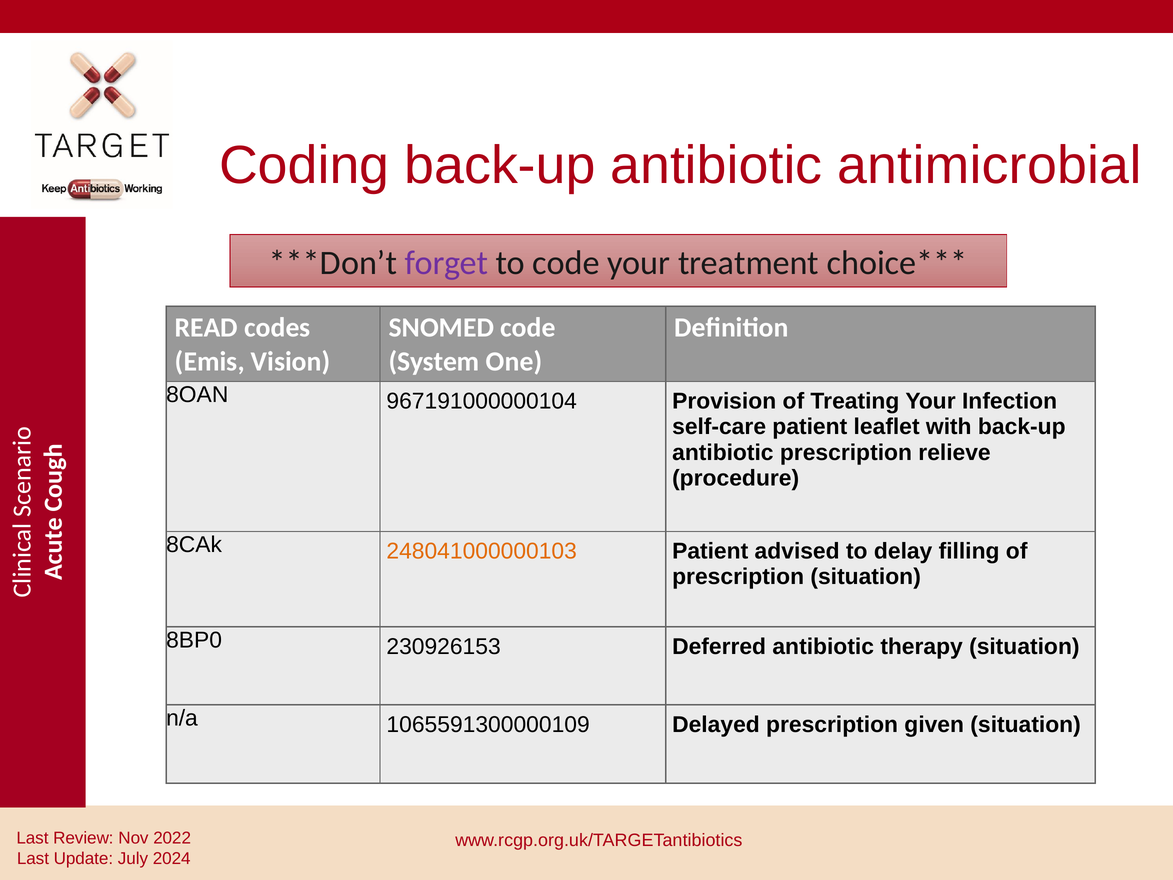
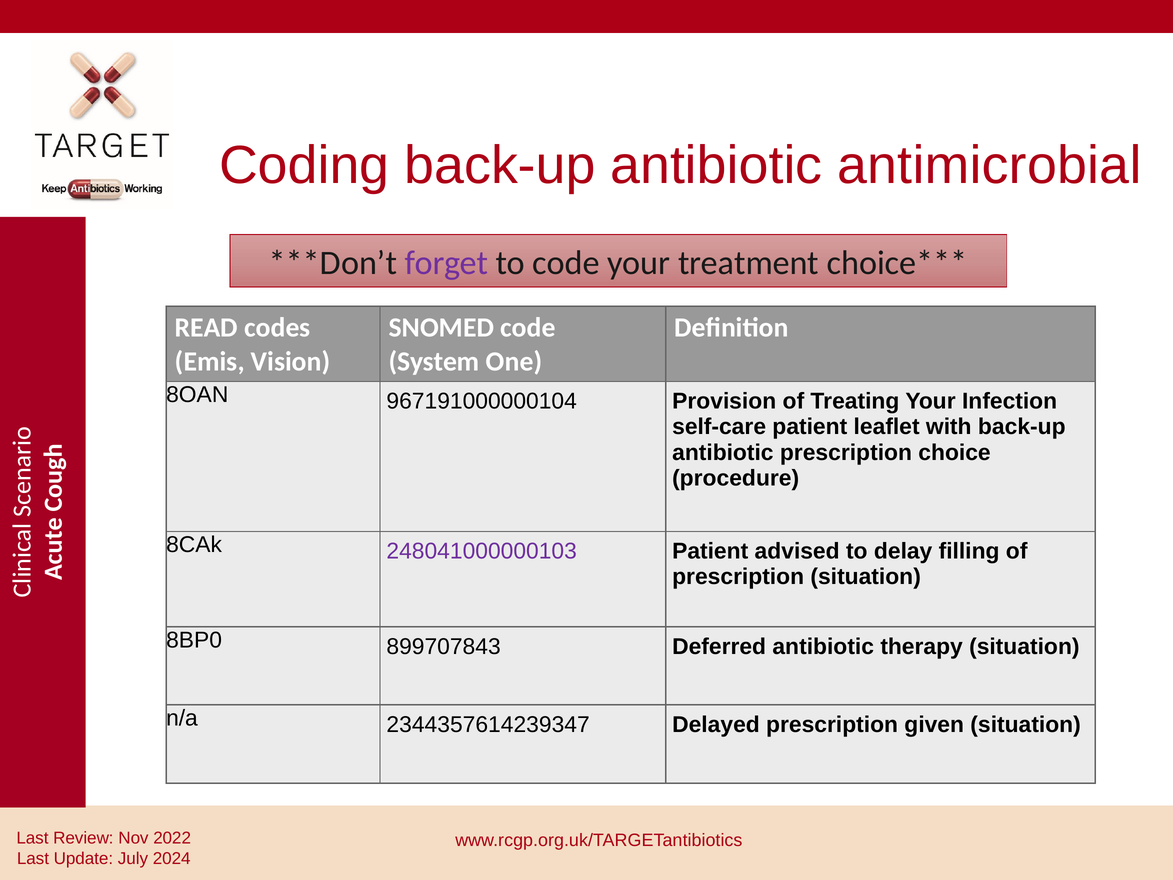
relieve: relieve -> choice (955, 452)
248041000000103 colour: orange -> purple (482, 551)
230926153: 230926153 -> 899707843 (444, 646)
1065591300000109: 1065591300000109 -> 2344357614239347 (488, 724)
